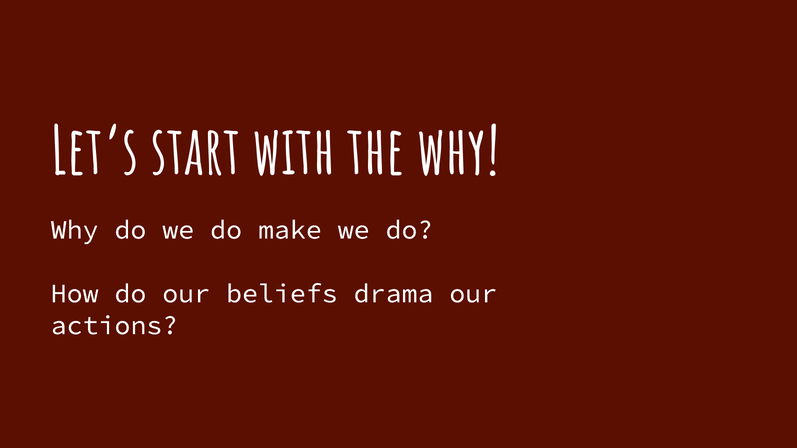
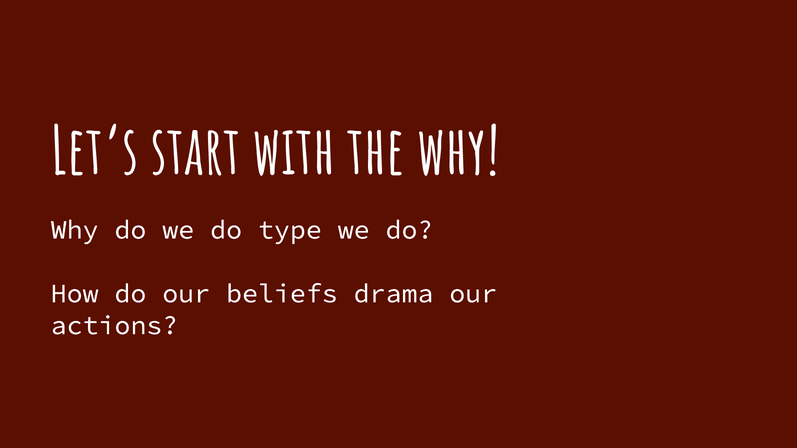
make: make -> type (290, 230)
